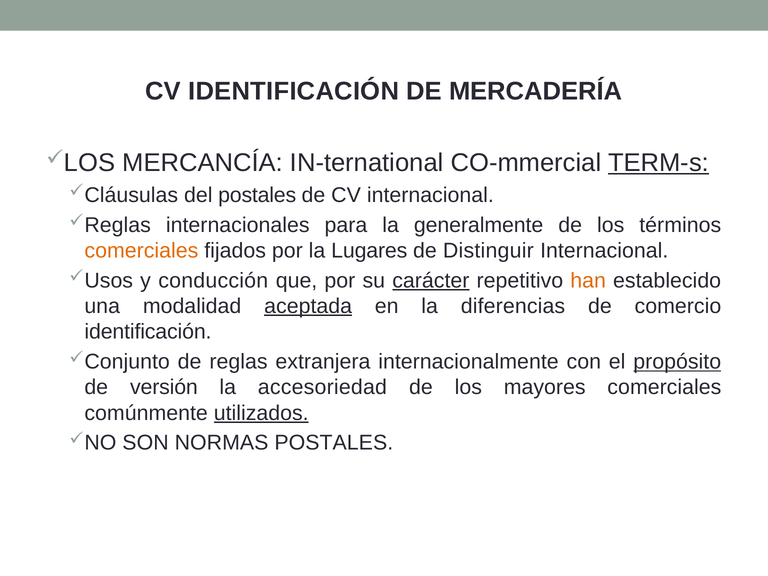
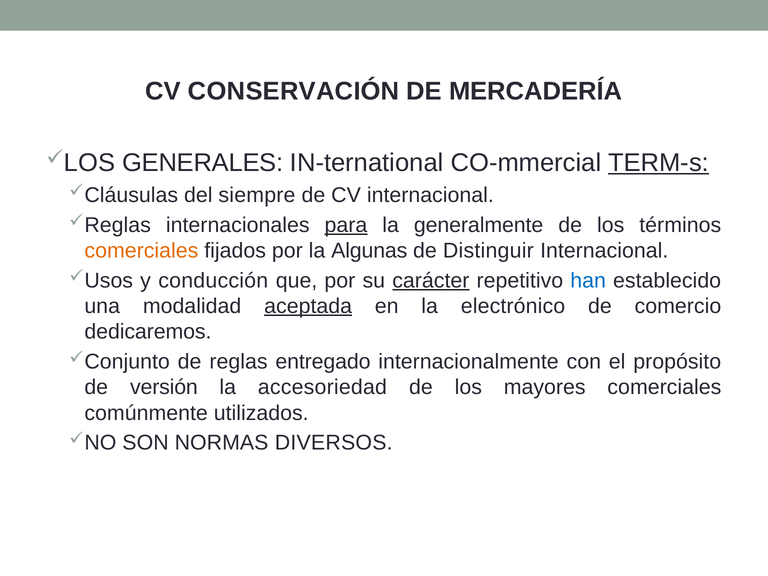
CV IDENTIFICACIÓN: IDENTIFICACIÓN -> CONSERVACIÓN (294, 91)
MERCANCÍA: MERCANCÍA -> GENERALES (203, 163)
del postales: postales -> siempre (257, 195)
para underline: none -> present (346, 225)
Lugares: Lugares -> Algunas (369, 251)
han colour: orange -> blue (588, 281)
diferencias: diferencias -> electrónico (513, 306)
identificación: identificación -> dedicaremos (148, 332)
extranjera: extranjera -> entregado (323, 362)
propósito underline: present -> none (677, 362)
utilizados underline: present -> none (261, 413)
NORMAS POSTALES: POSTALES -> DIVERSOS (334, 443)
